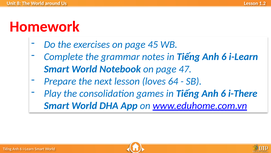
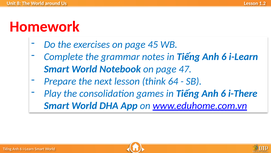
loves: loves -> think (154, 81)
